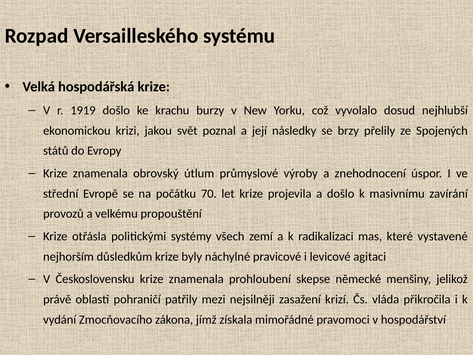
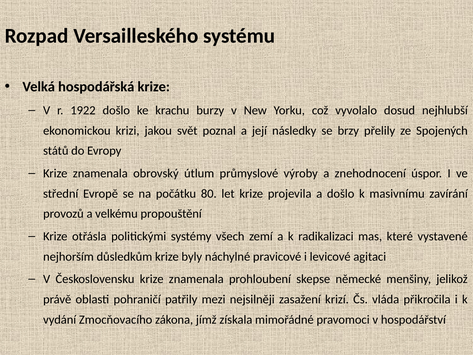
1919: 1919 -> 1922 (83, 110)
70: 70 -> 80 (209, 193)
